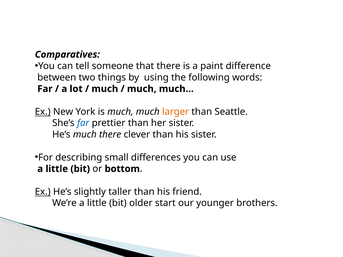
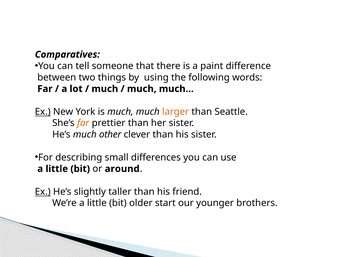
far colour: blue -> orange (83, 123)
much there: there -> other (110, 135)
bottom: bottom -> around (122, 169)
